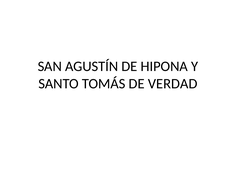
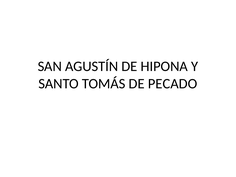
VERDAD: VERDAD -> PECADO (173, 84)
